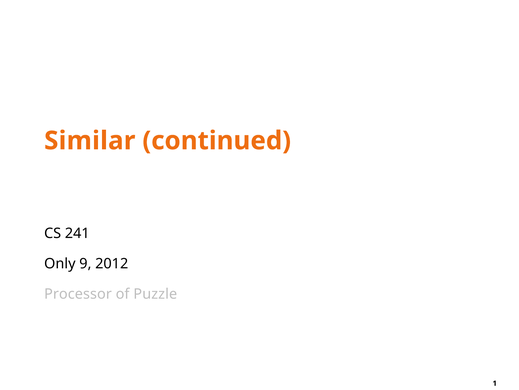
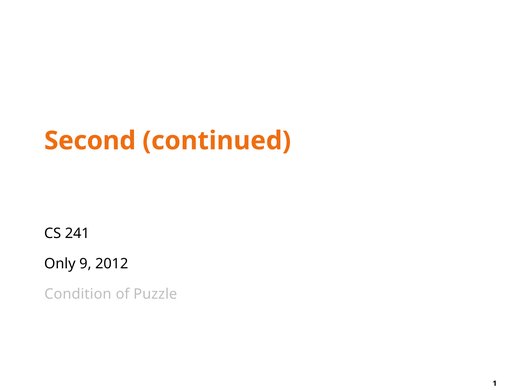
Similar: Similar -> Second (90, 140)
Processor: Processor -> Condition (78, 293)
